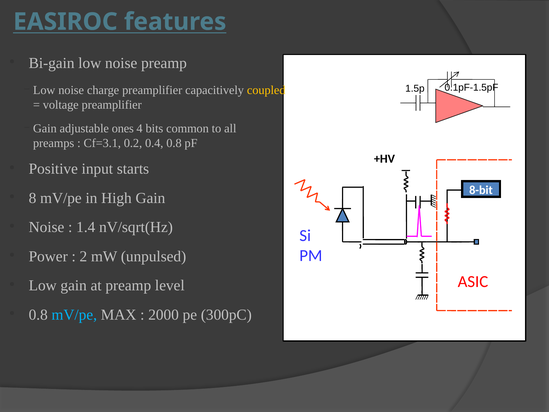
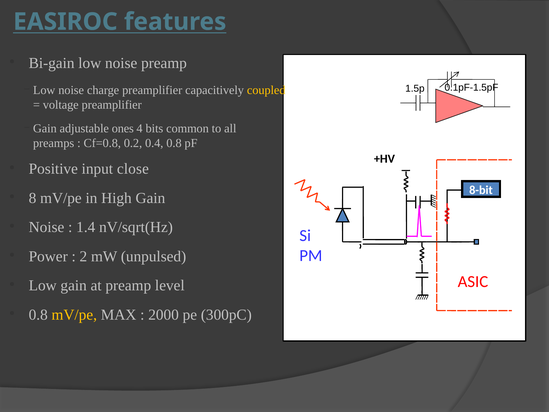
Cf=3.1: Cf=3.1 -> Cf=0.8 (102, 143)
starts: starts -> close (133, 169)
mV/pe colour: light blue -> yellow (74, 315)
